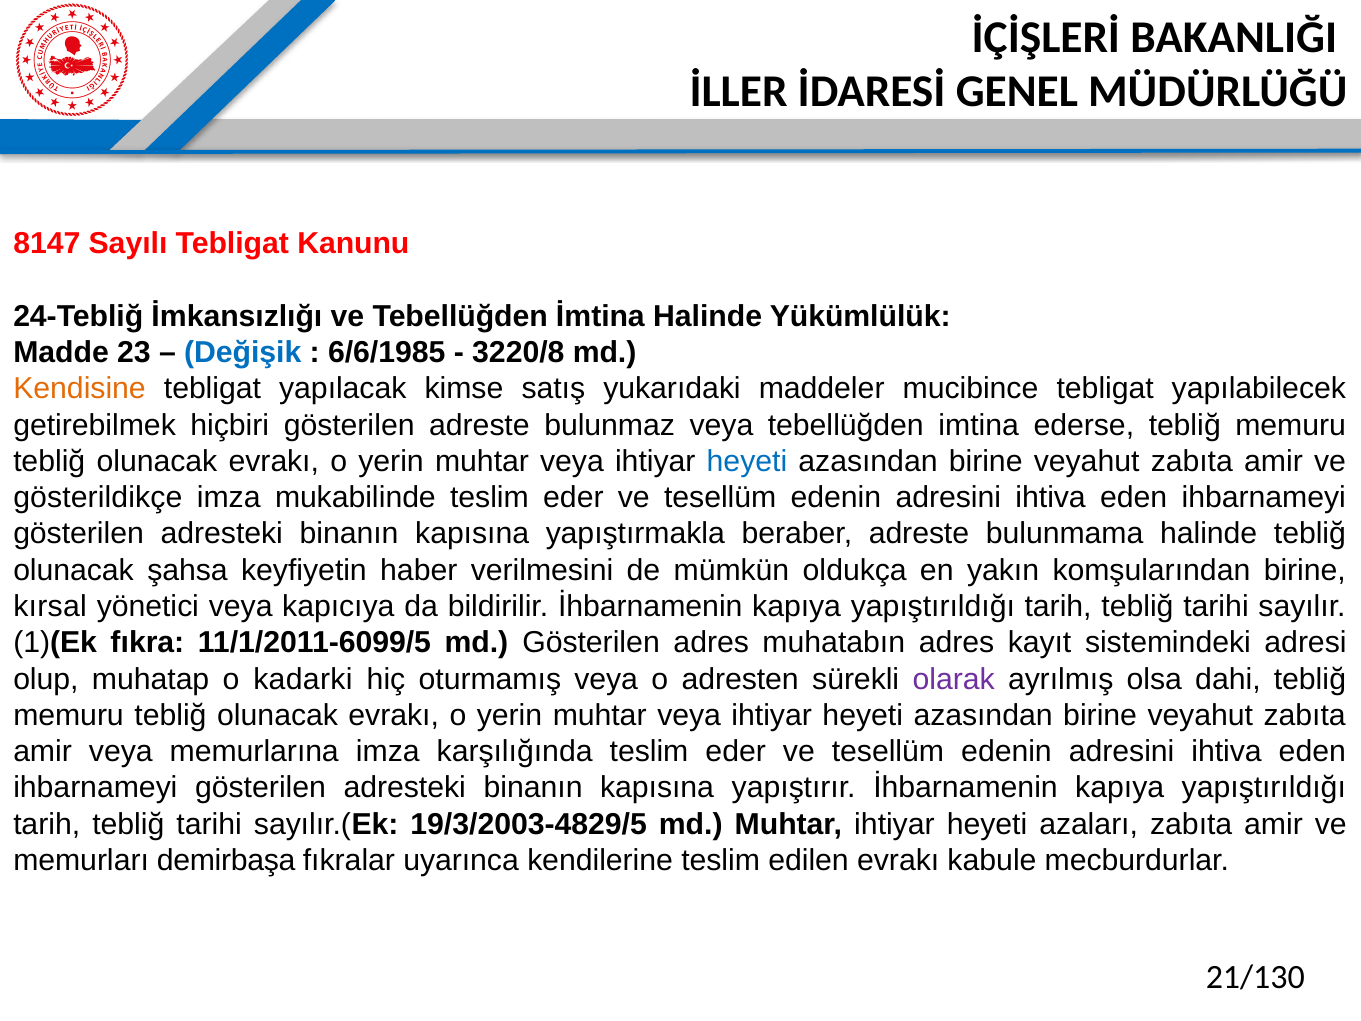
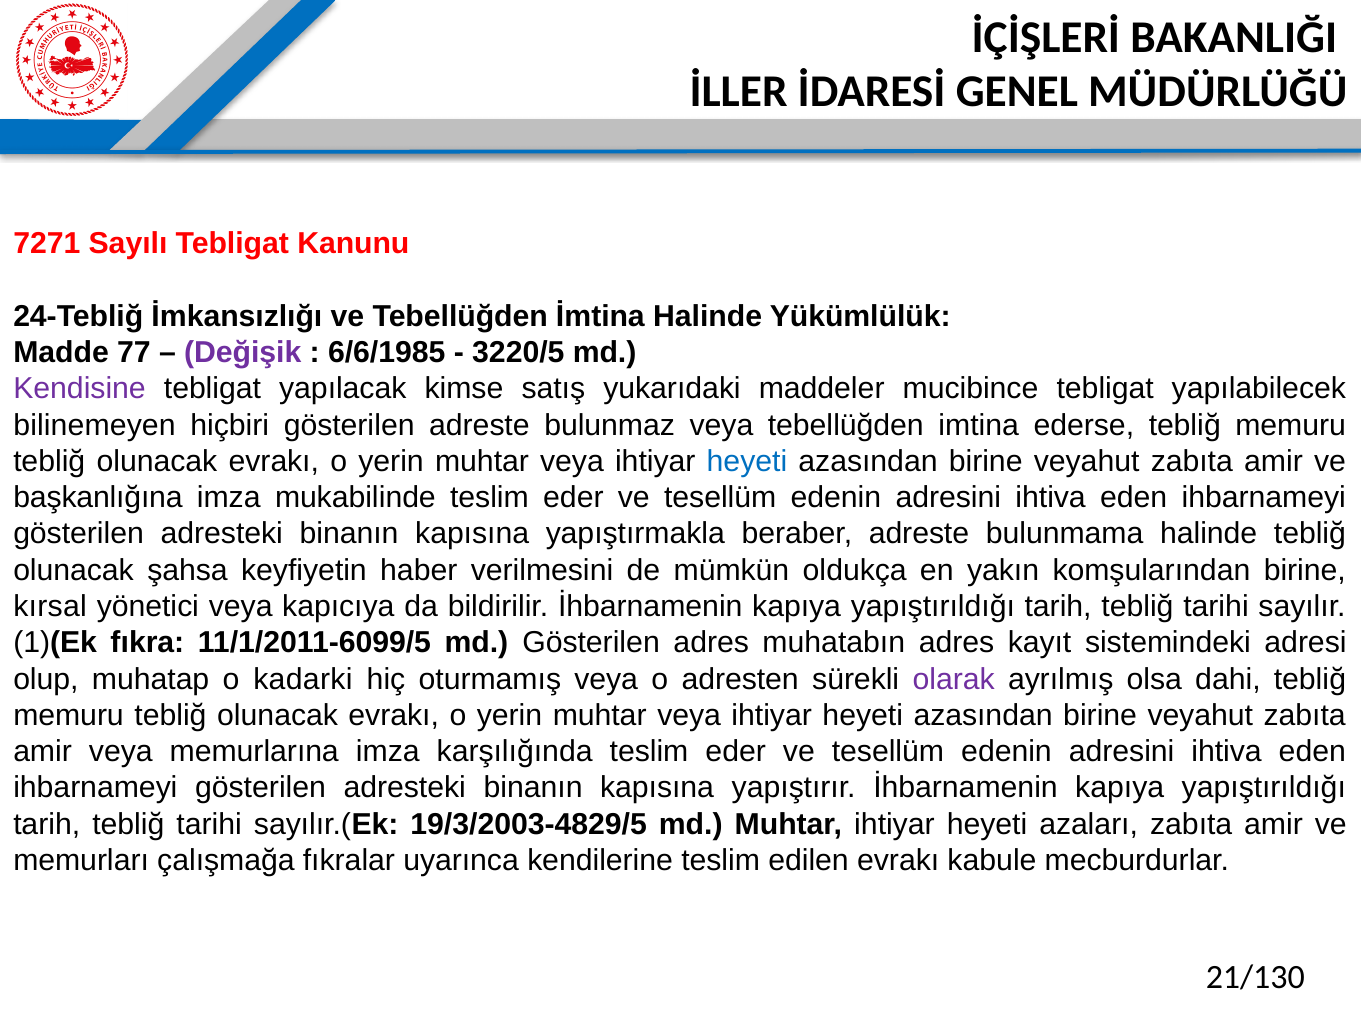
8147: 8147 -> 7271 (47, 244)
23: 23 -> 77 (134, 353)
Değişik colour: blue -> purple (243, 353)
3220/8: 3220/8 -> 3220/5 (518, 353)
Kendisine colour: orange -> purple (80, 389)
getirebilmek: getirebilmek -> bilinemeyen (95, 425)
gösterildikçe: gösterildikçe -> başkanlığına (98, 498)
demirbaşa: demirbaşa -> çalışmağa (226, 860)
